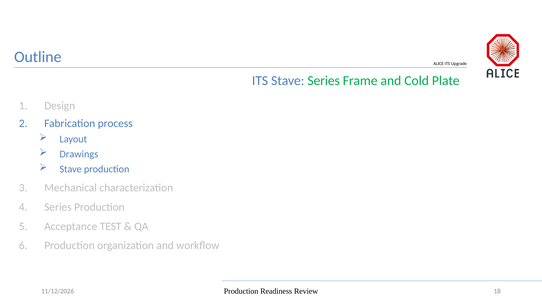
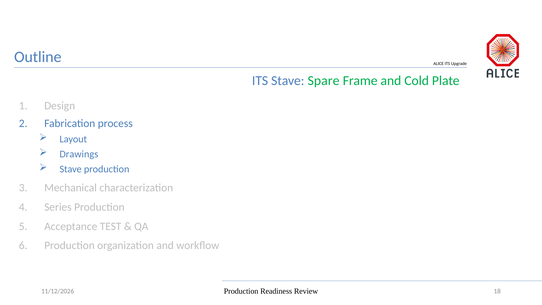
Stave Series: Series -> Spare (324, 81)
